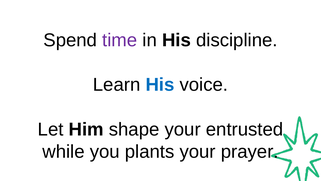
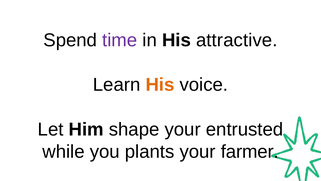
discipline: discipline -> attractive (237, 40)
His colour: blue -> orange (160, 85)
prayer: prayer -> farmer (250, 151)
